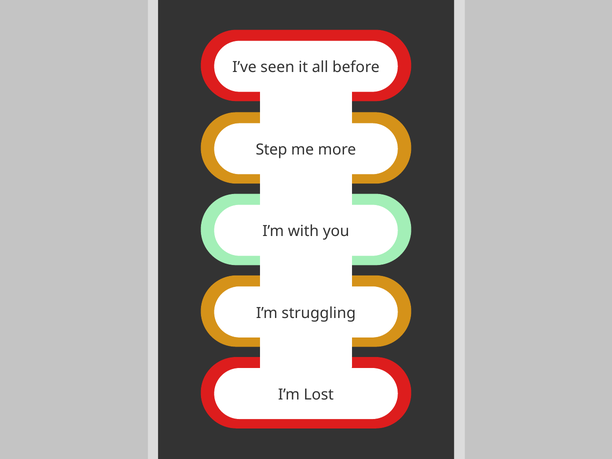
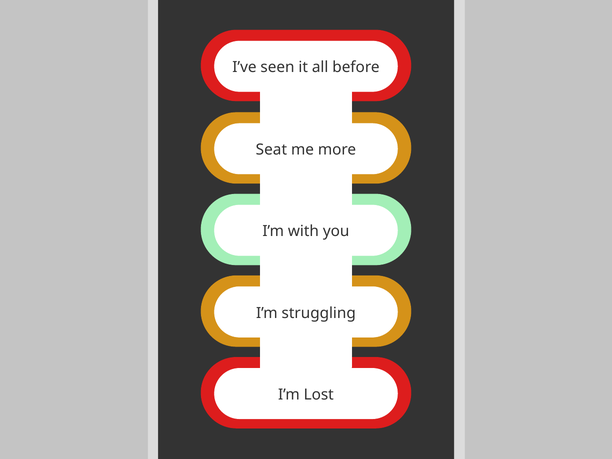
Step: Step -> Seat (271, 150)
